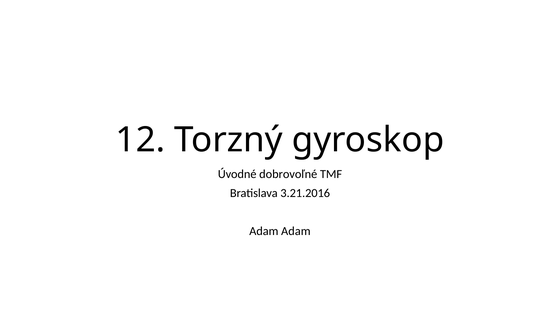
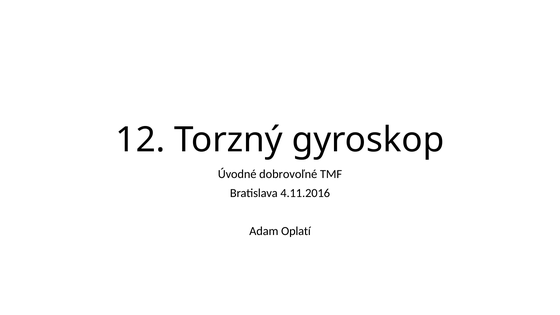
3.21.2016: 3.21.2016 -> 4.11.2016 (305, 193)
Adam Adam: Adam -> Oplatí (296, 231)
